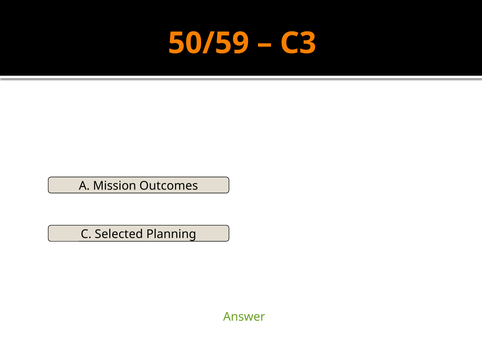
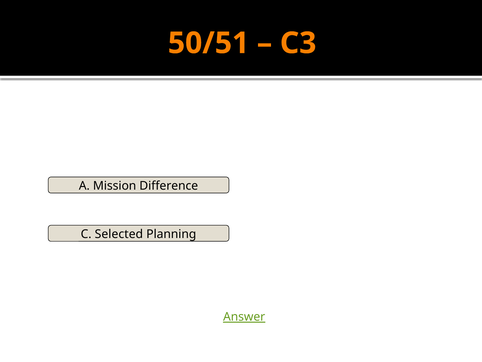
50/59: 50/59 -> 50/51 (209, 43)
Outcomes: Outcomes -> Difference (169, 186)
Answer underline: none -> present (244, 317)
